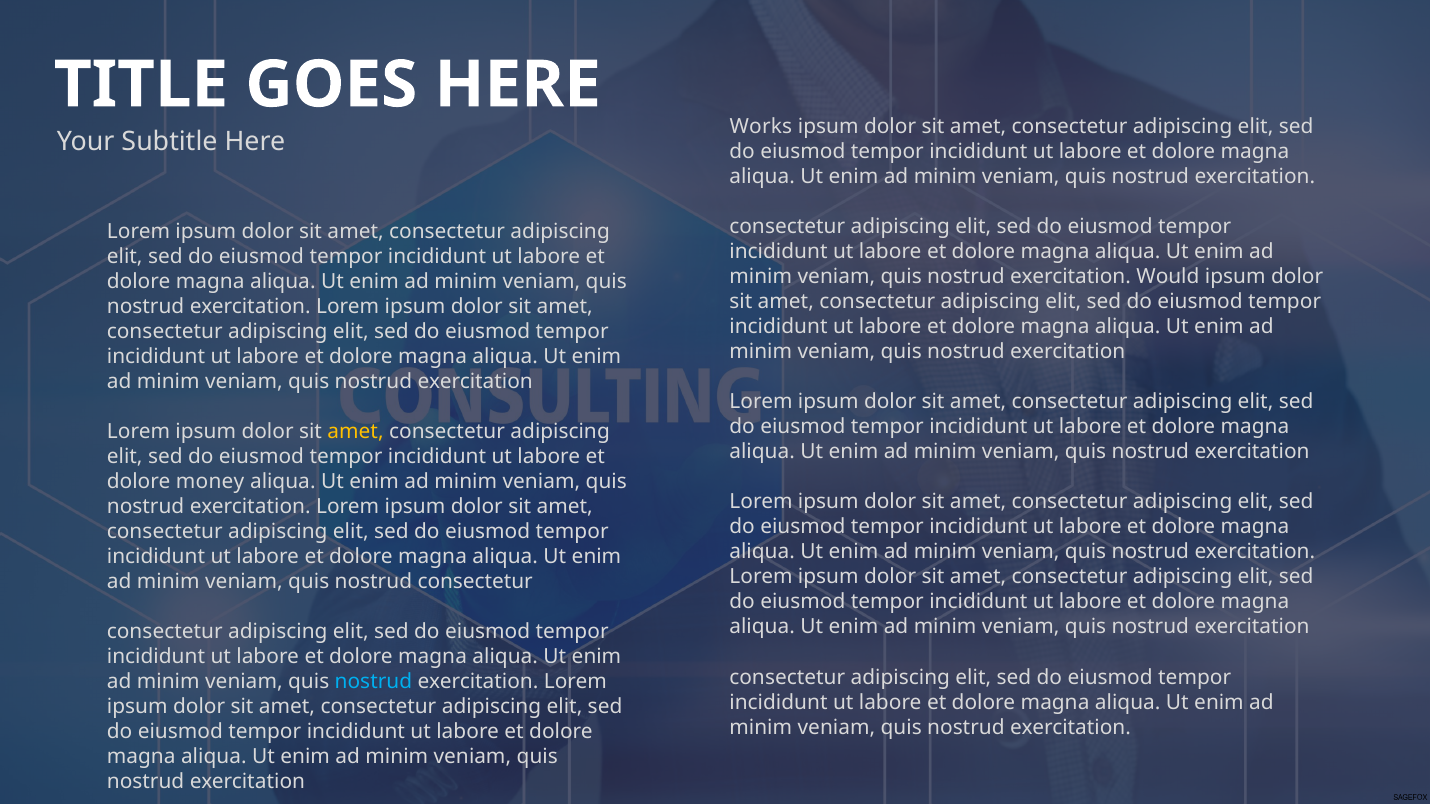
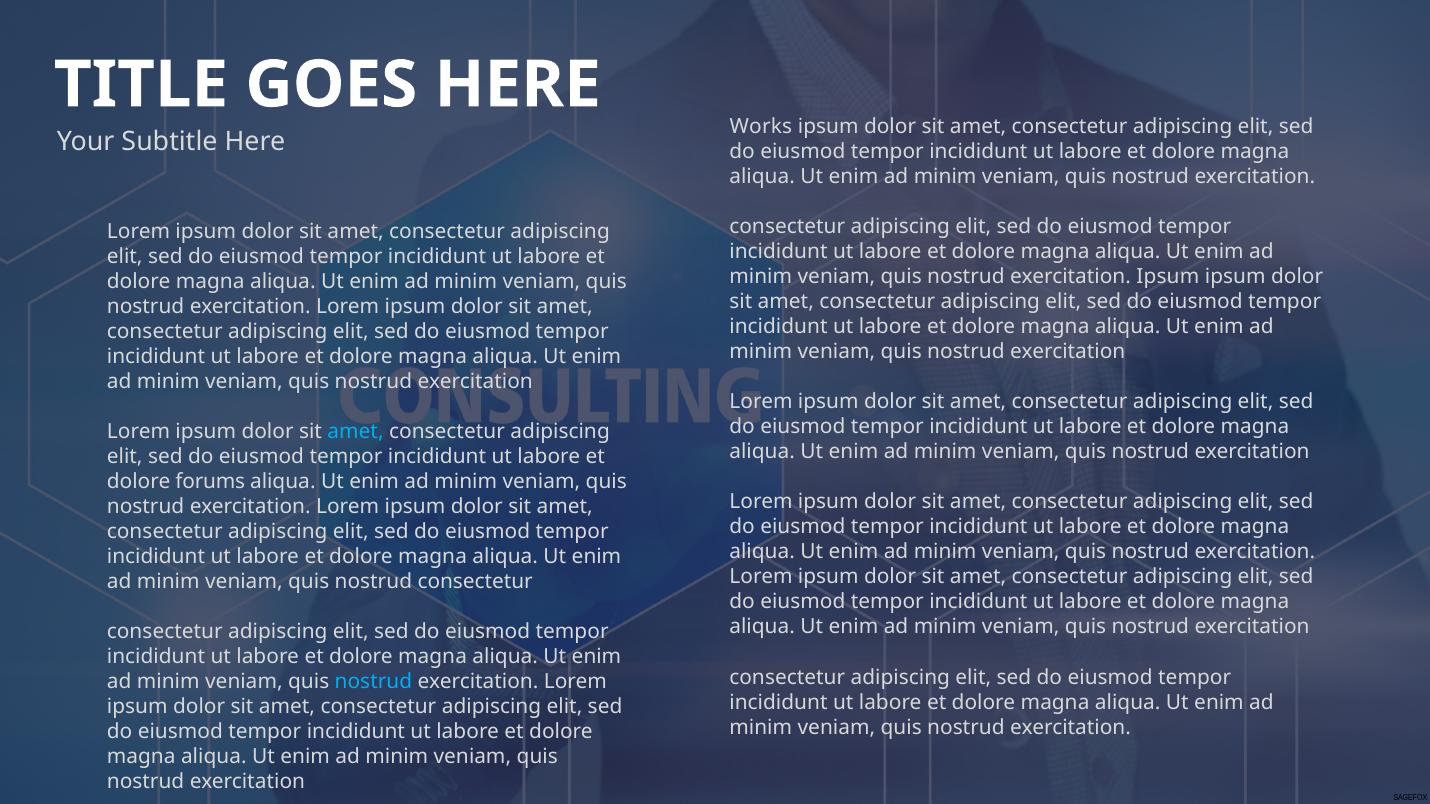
exercitation Would: Would -> Ipsum (1168, 277)
amet colour: yellow -> light blue (356, 432)
money: money -> forums (210, 482)
